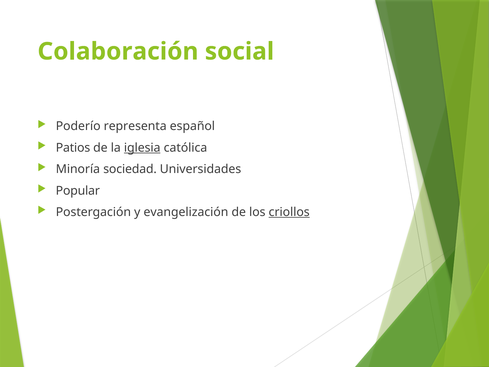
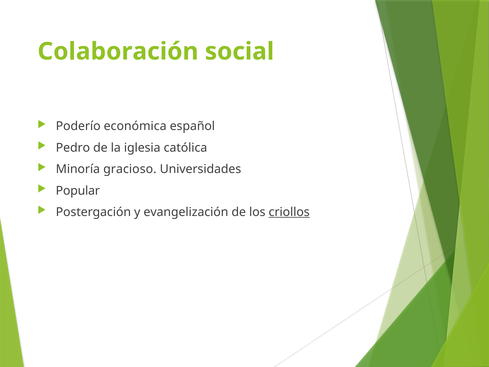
representa: representa -> económica (135, 126)
Patios: Patios -> Pedro (73, 148)
iglesia underline: present -> none (142, 148)
sociedad: sociedad -> gracioso (130, 169)
